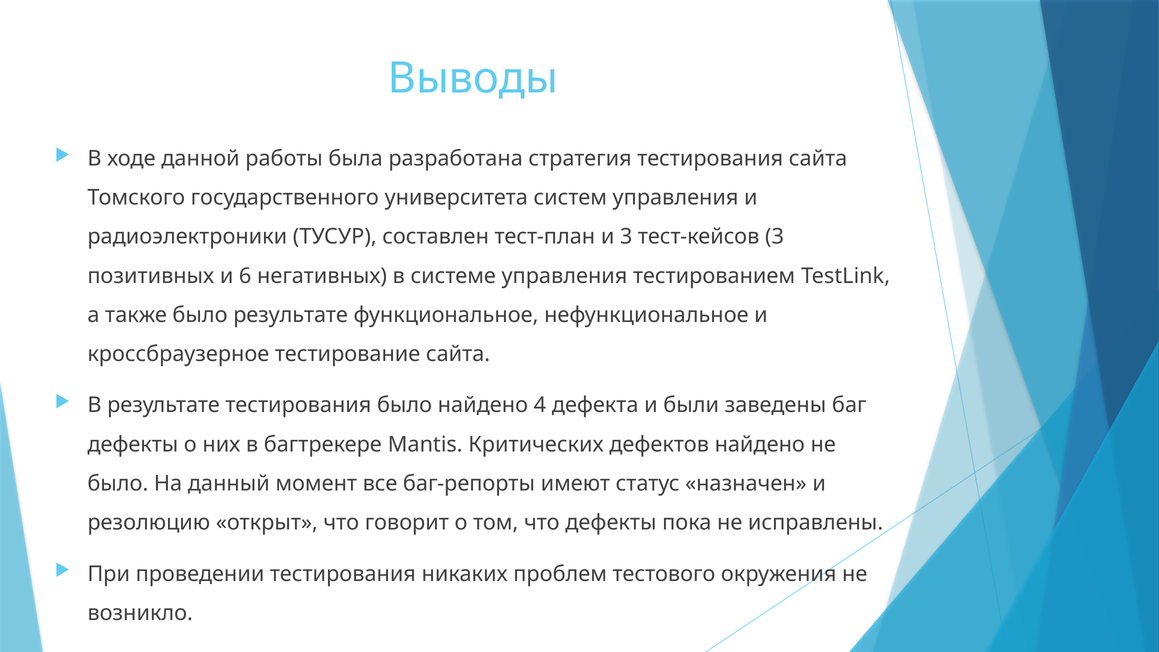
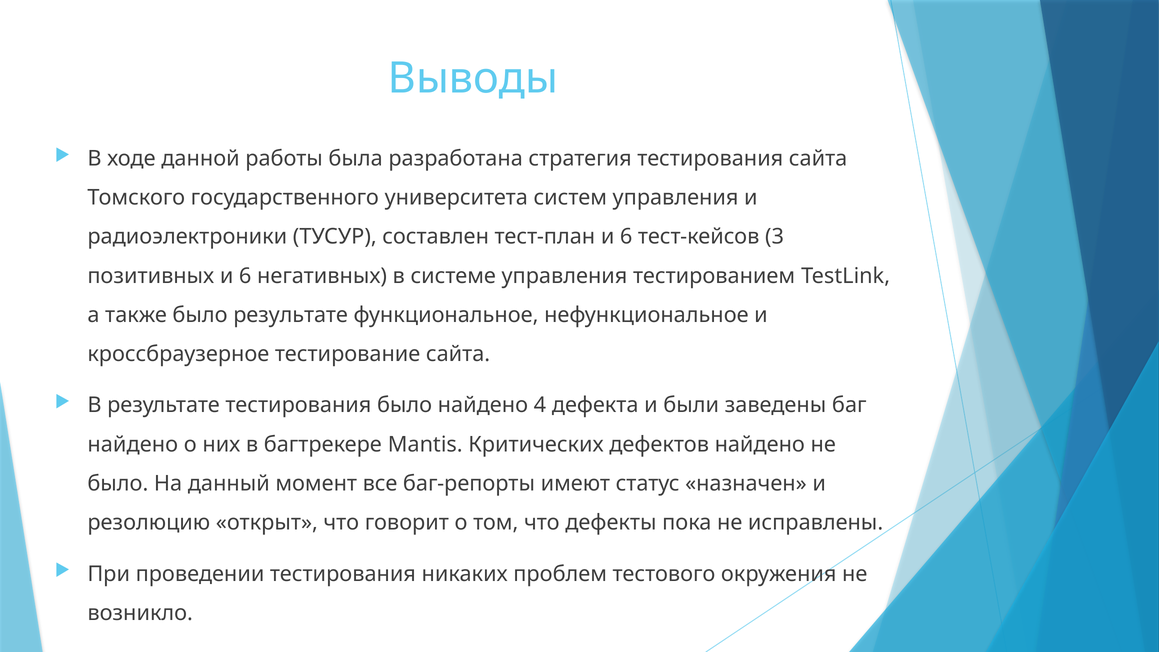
тест-план и 3: 3 -> 6 (626, 237)
дефекты: дефекты -> найдено (133, 444)
